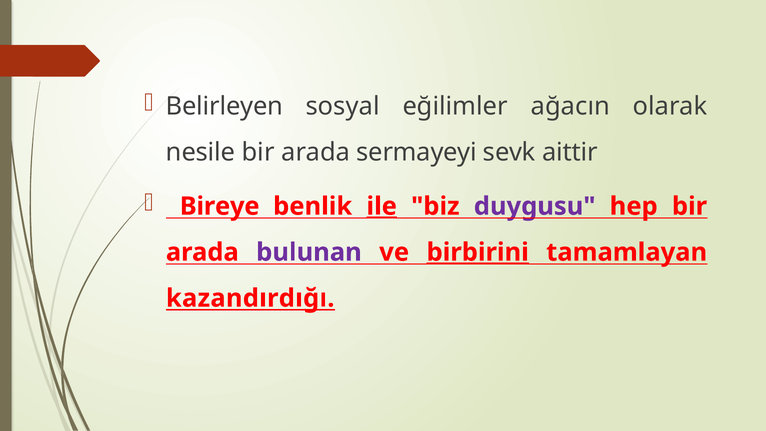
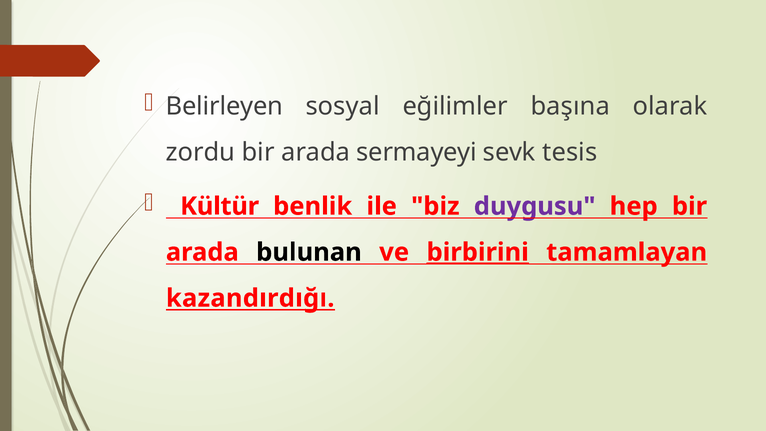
ağacın: ağacın -> başına (570, 106)
nesile: nesile -> zordu (201, 152)
aittir: aittir -> tesis (570, 152)
Bireye: Bireye -> Kültür (220, 206)
ile underline: present -> none (382, 206)
bulunan colour: purple -> black (309, 252)
